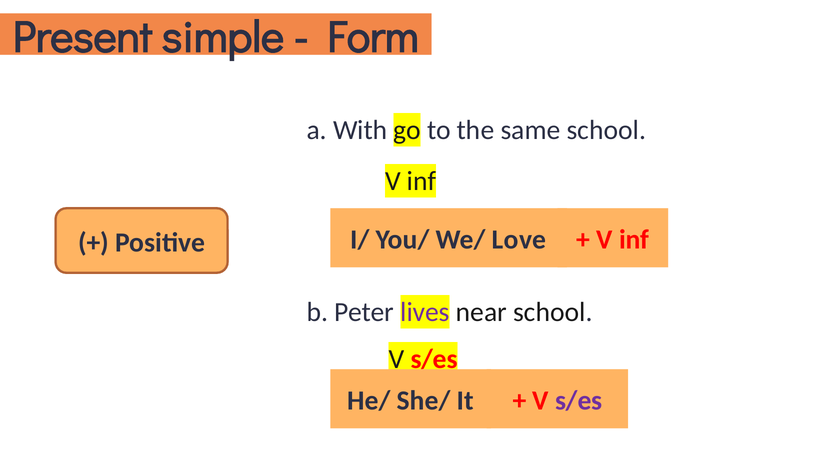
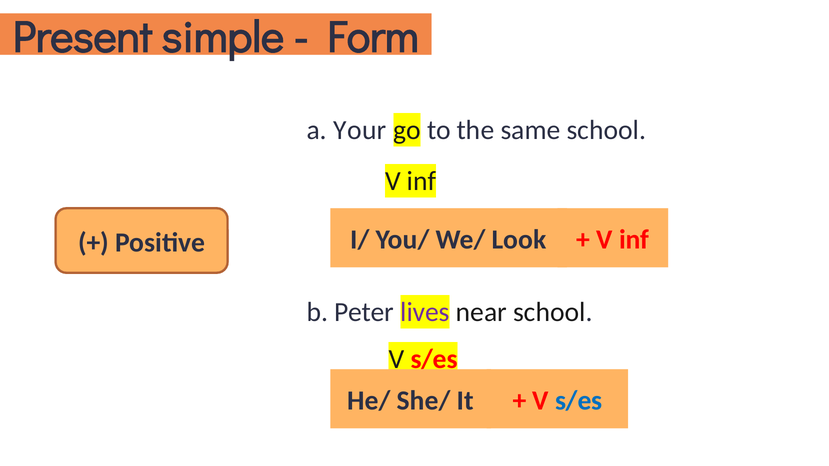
With: With -> Your (360, 130)
Love: Love -> Look (519, 240)
s/es colour: purple -> blue (579, 401)
